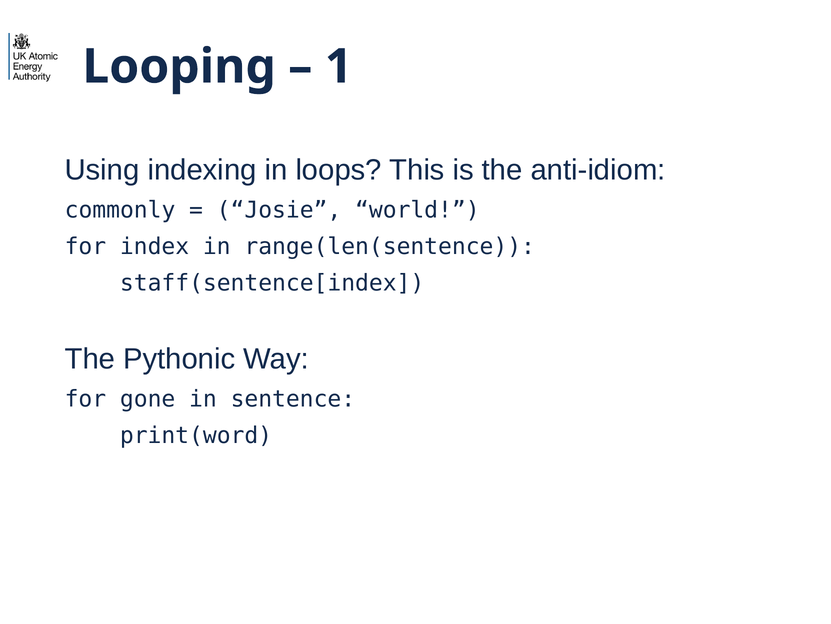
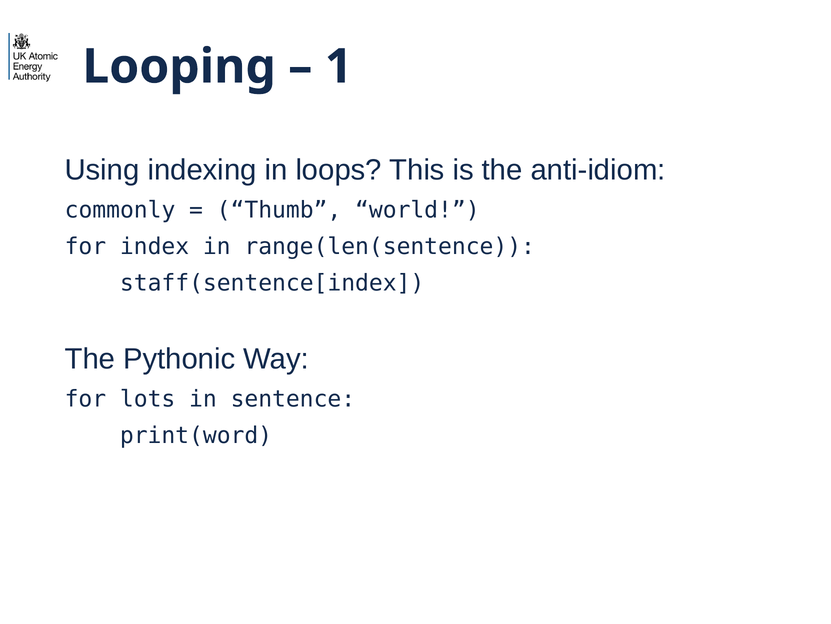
Josie: Josie -> Thumb (279, 210)
gone: gone -> lots (148, 399)
